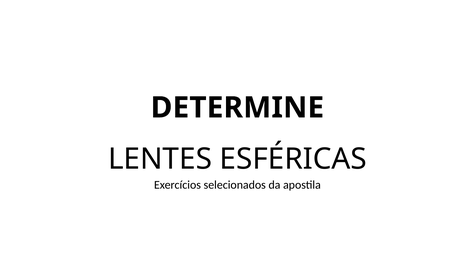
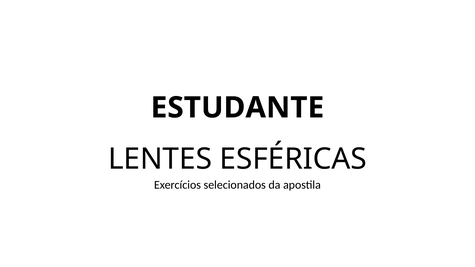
DETERMINE: DETERMINE -> ESTUDANTE (237, 108)
